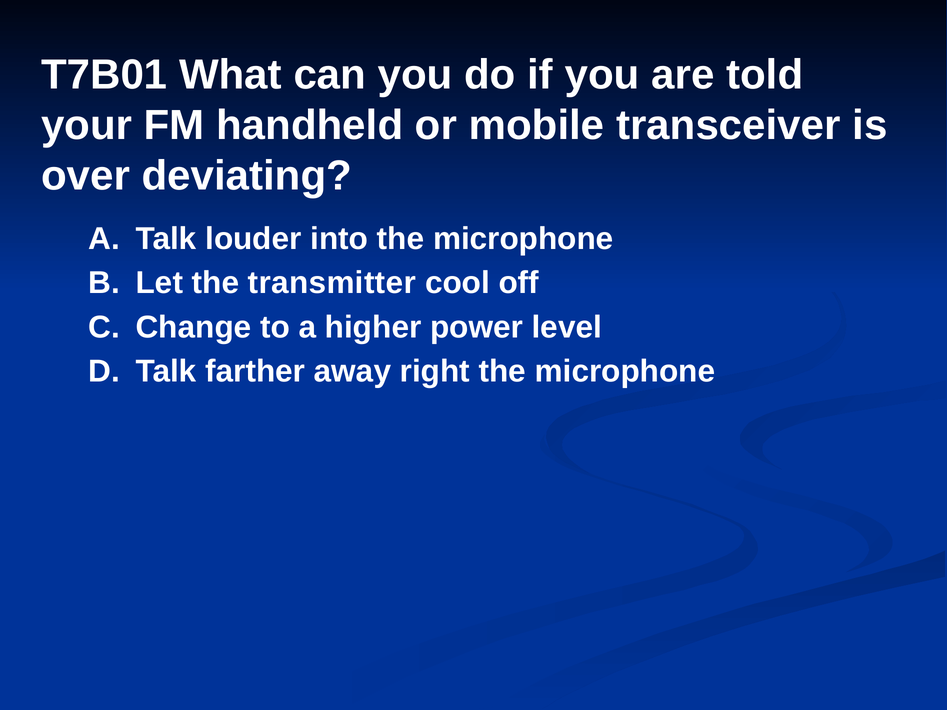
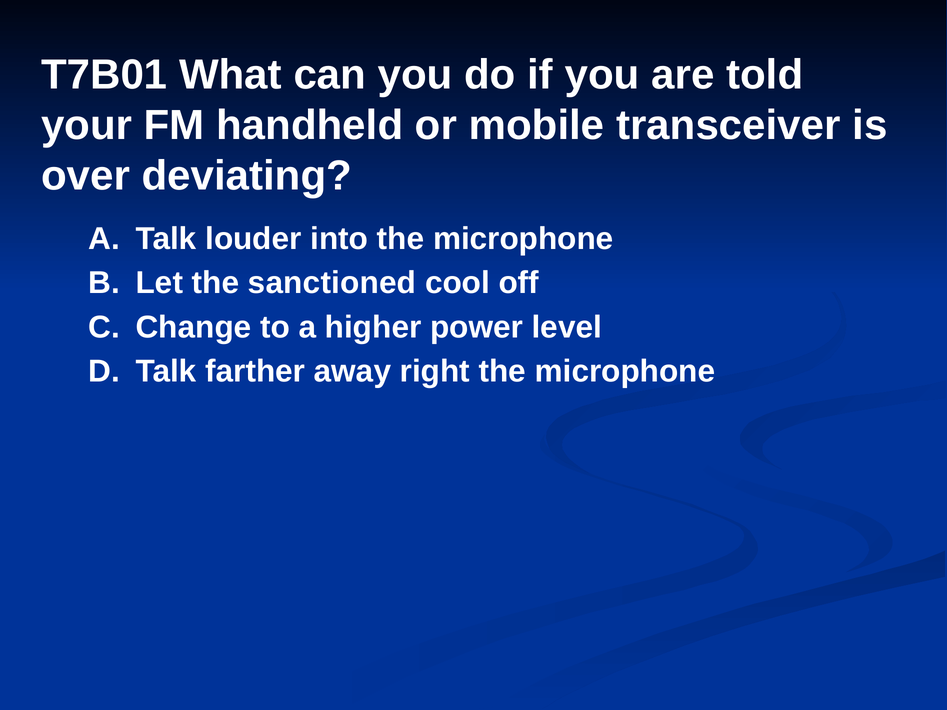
transmitter: transmitter -> sanctioned (332, 283)
